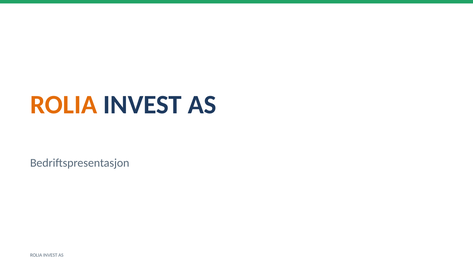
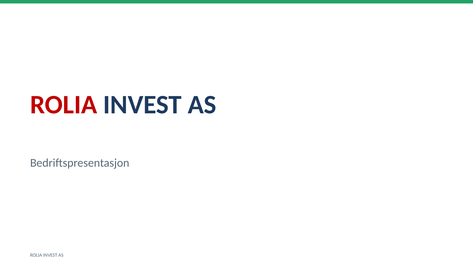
ROLIA colour: orange -> red (64, 105)
